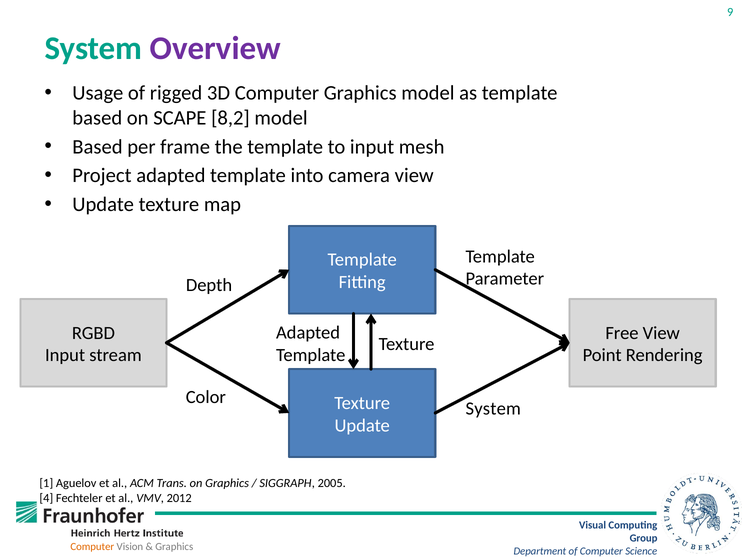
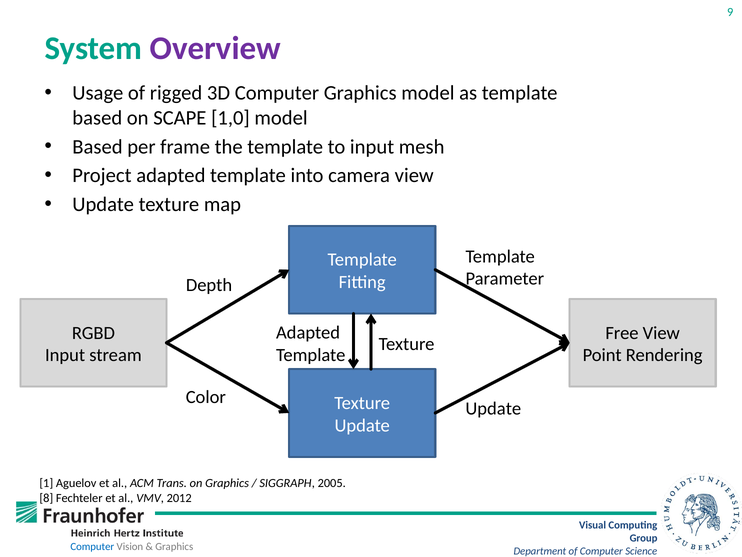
8,2: 8,2 -> 1,0 (230, 118)
System: System -> Update (493, 408)
4: 4 -> 8 (46, 498)
Computer colour: orange -> blue (92, 546)
